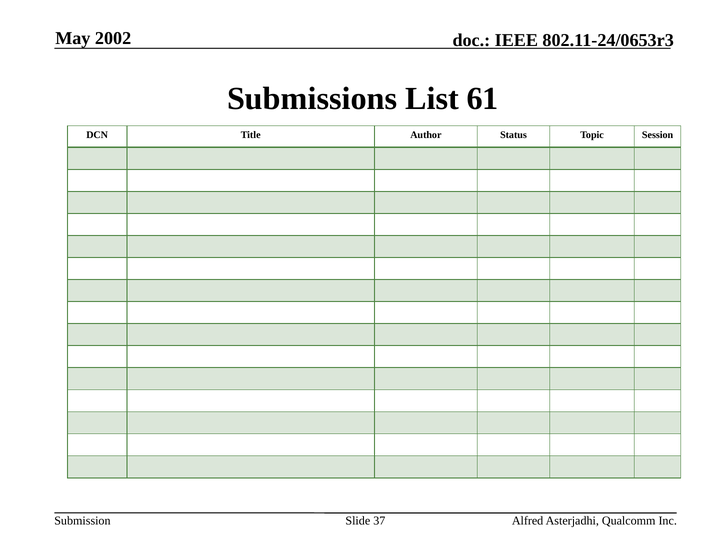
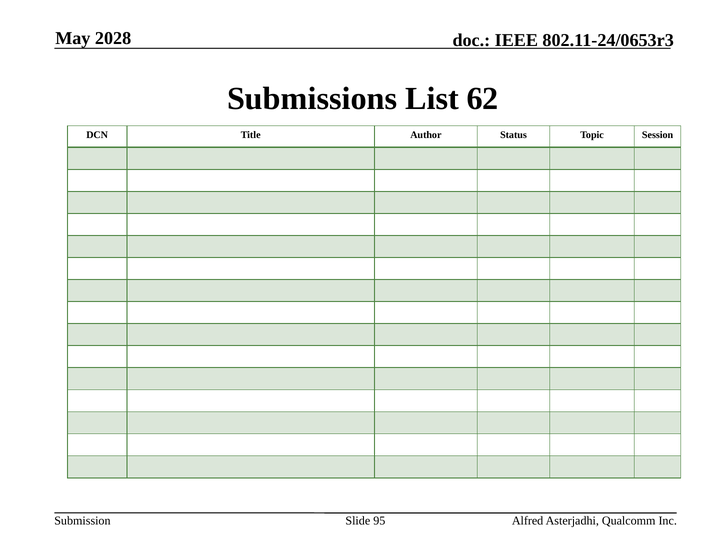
2002: 2002 -> 2028 (113, 38)
61: 61 -> 62 (482, 99)
37: 37 -> 95 (379, 521)
